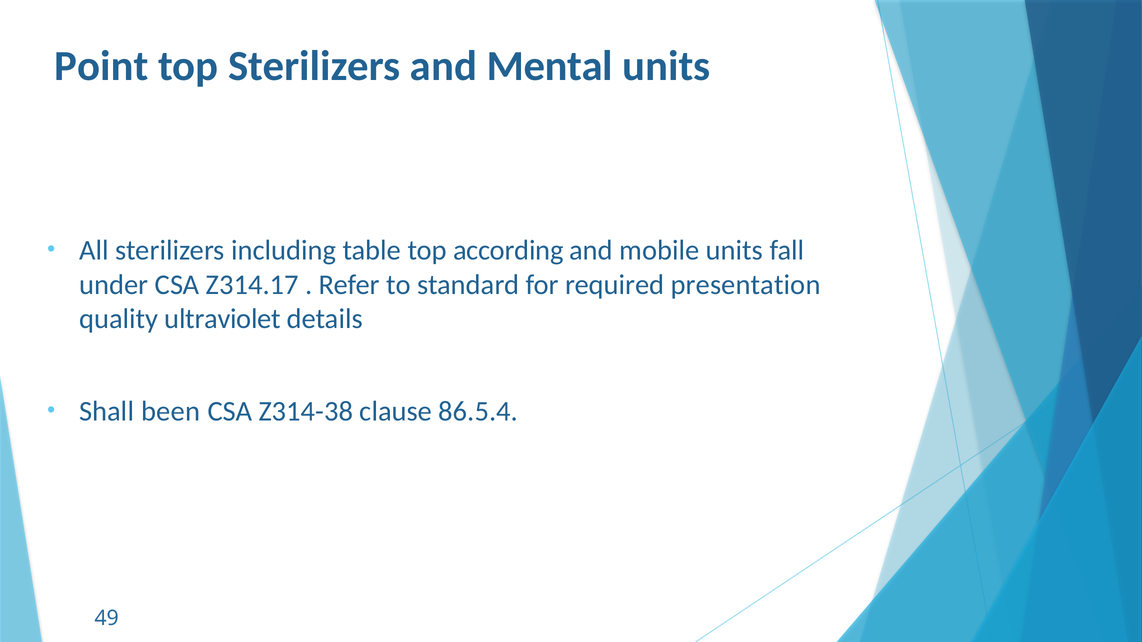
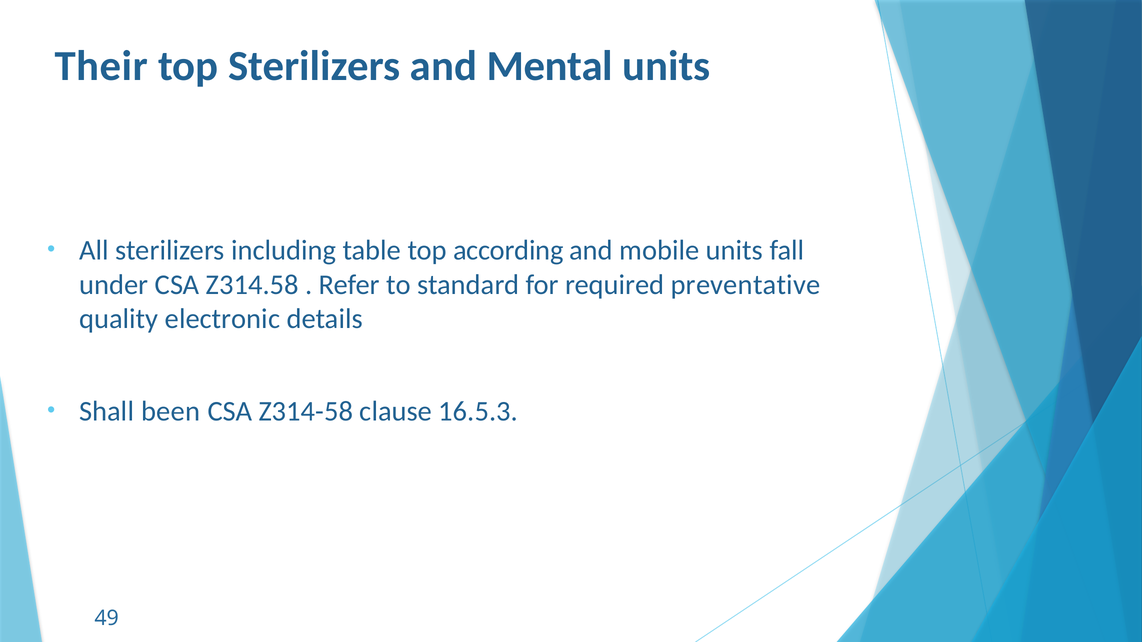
Point: Point -> Their (101, 66)
Z314.17: Z314.17 -> Z314.58 (252, 285)
presentation: presentation -> preventative (746, 285)
ultraviolet: ultraviolet -> electronic (222, 319)
Z314-38: Z314-38 -> Z314-58 (306, 411)
86.5.4: 86.5.4 -> 16.5.3 (478, 411)
